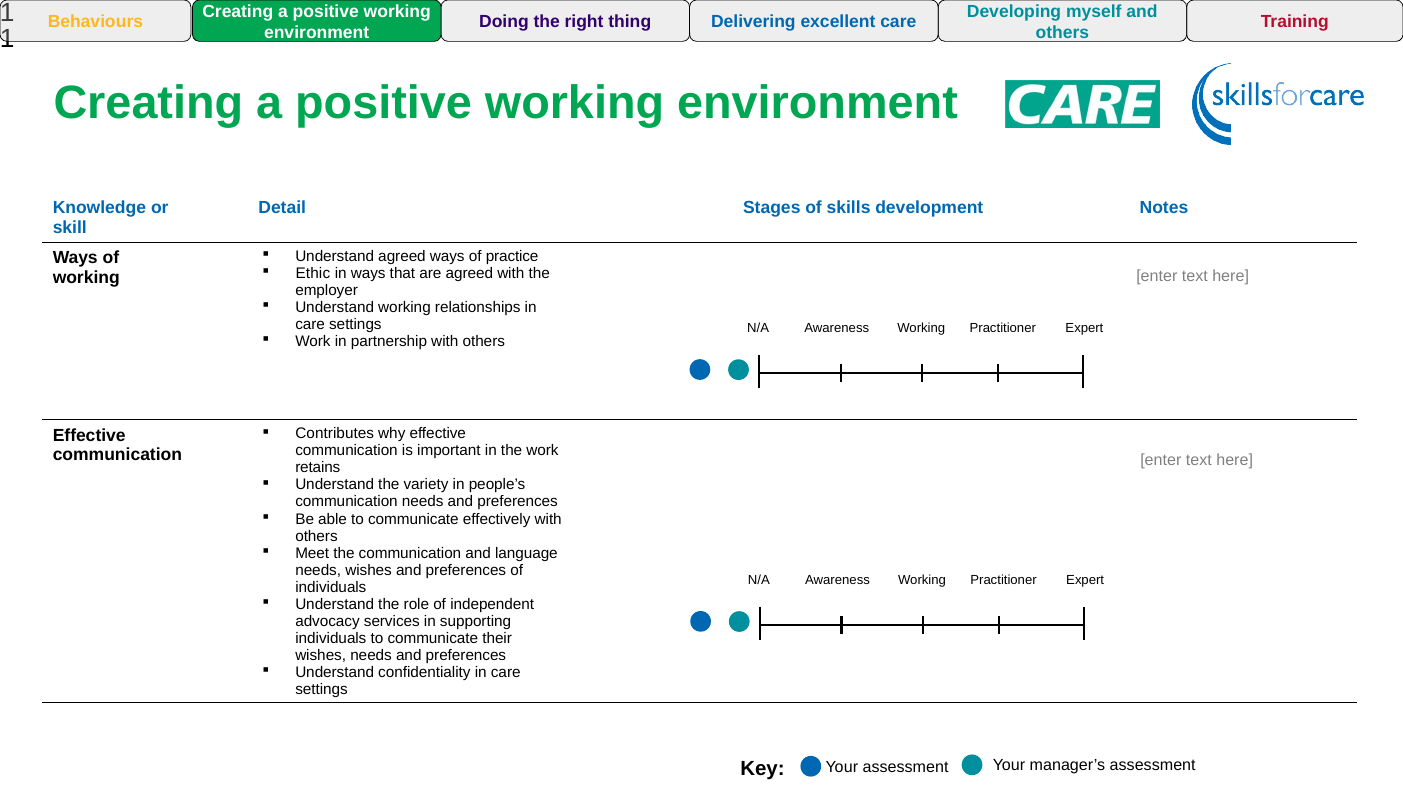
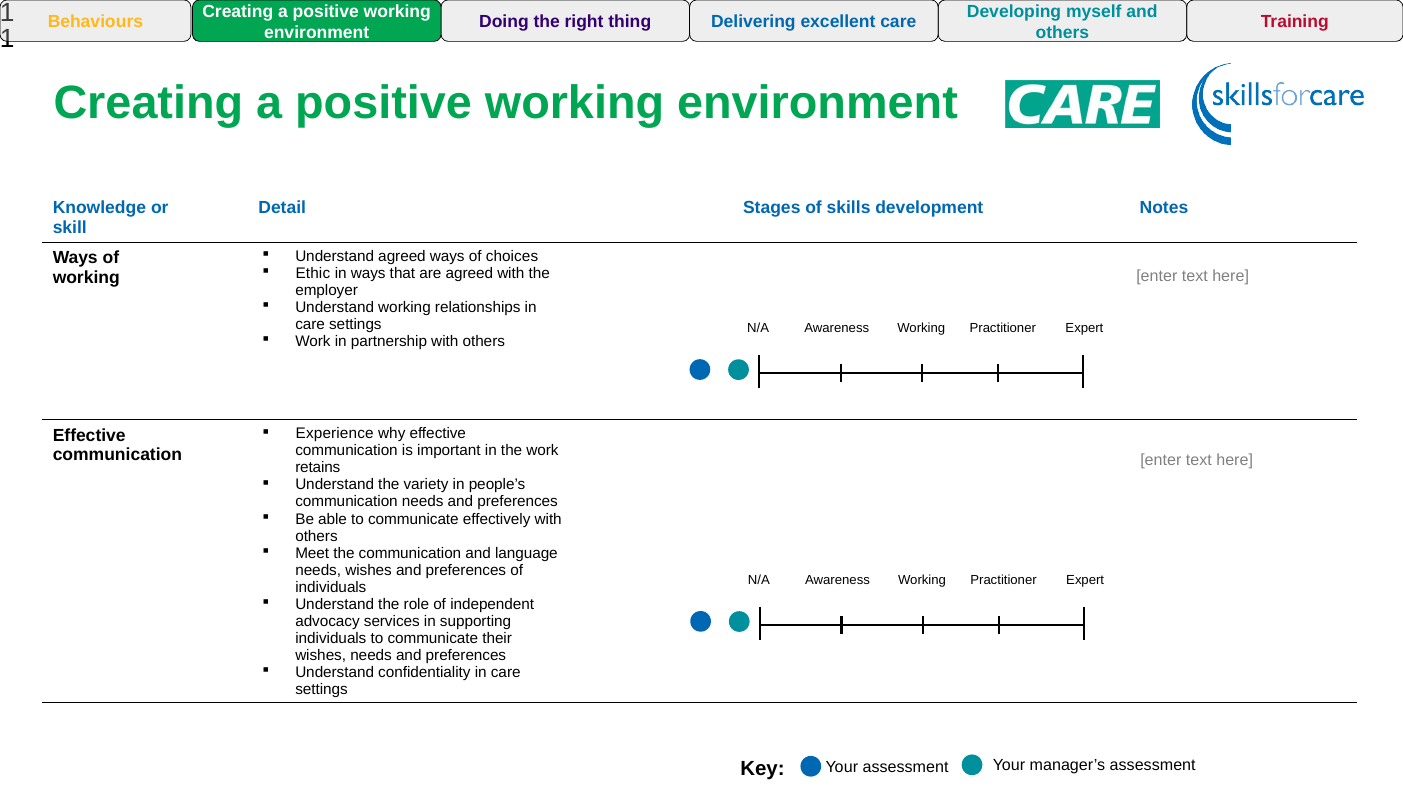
practice: practice -> choices (512, 256)
Contributes: Contributes -> Experience (335, 434)
